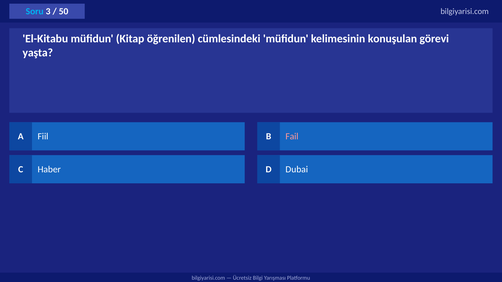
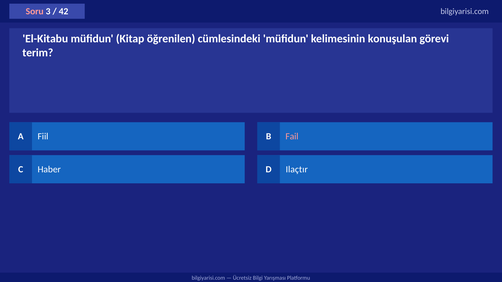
Soru colour: light blue -> pink (35, 11)
50: 50 -> 42 (64, 11)
yaşta: yaşta -> terim (38, 53)
Dubai: Dubai -> Ilaçtır (297, 170)
